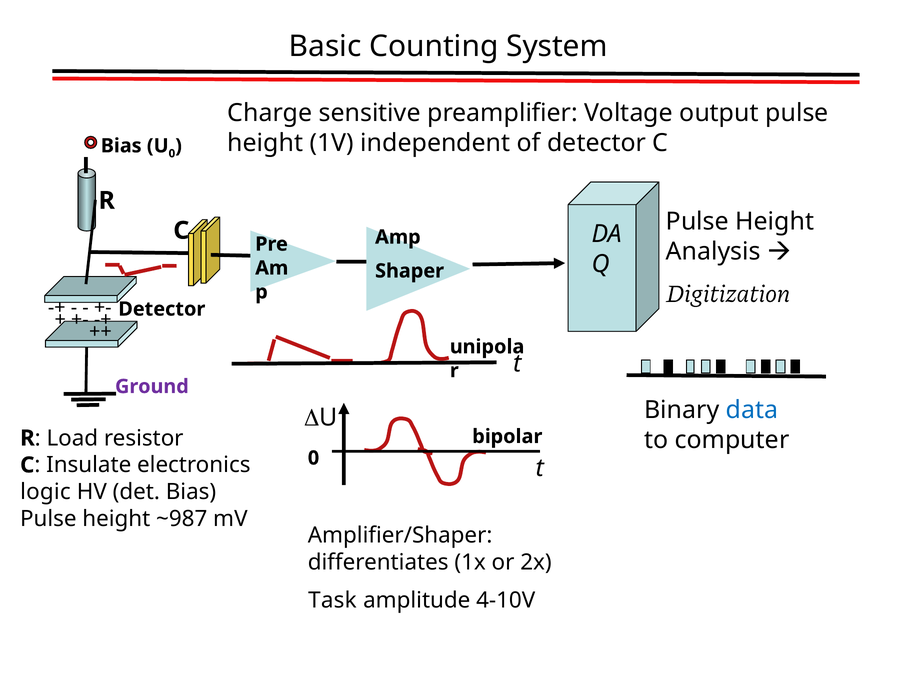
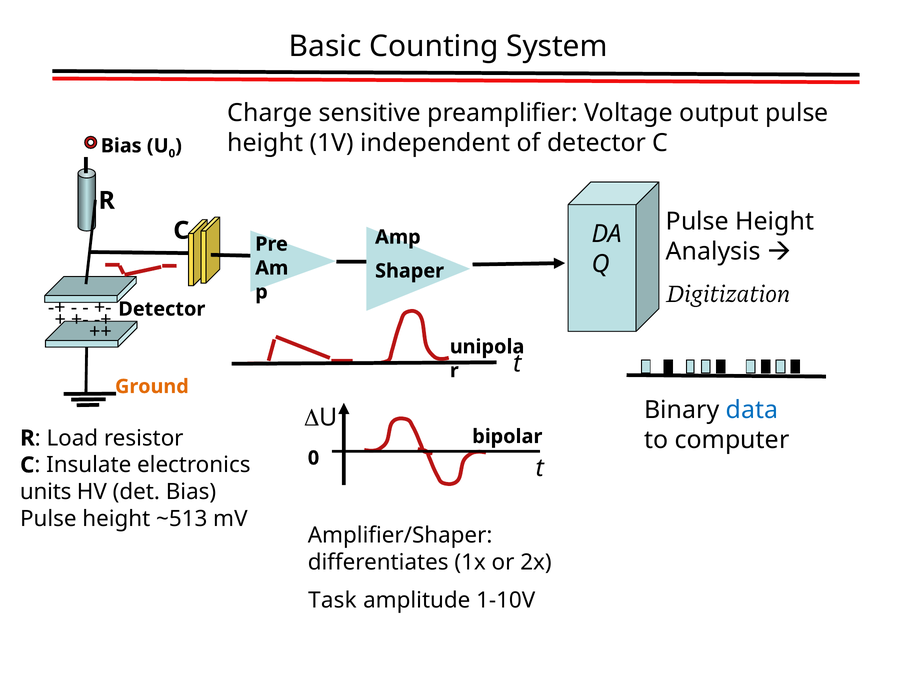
Ground colour: purple -> orange (152, 386)
logic: logic -> units (46, 492)
~987: ~987 -> ~513 (182, 519)
4-10V: 4-10V -> 1-10V (506, 600)
